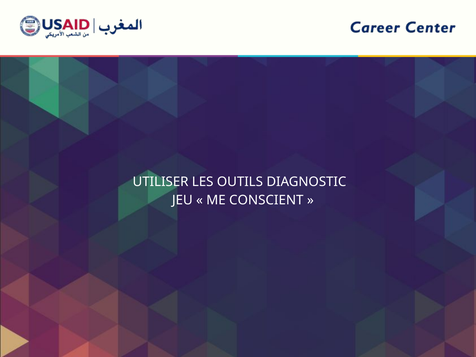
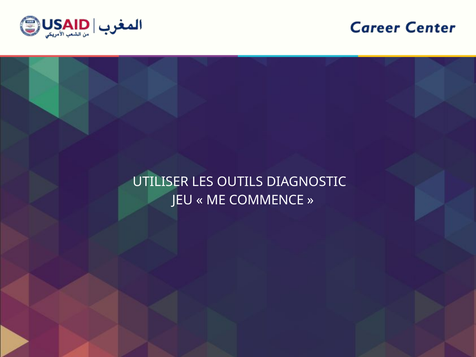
CONSCIENT: CONSCIENT -> COMMENCE (266, 200)
